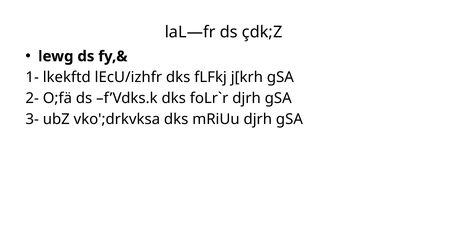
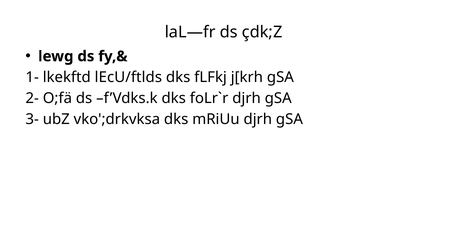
lEcU/izhfr: lEcU/izhfr -> lEcU/ftlds (128, 77)
